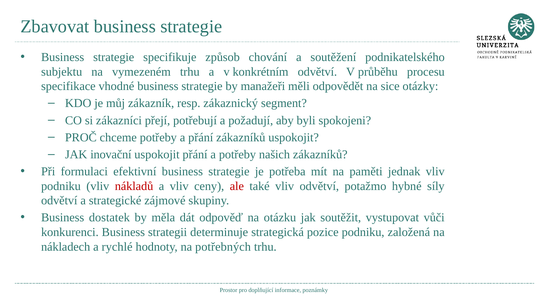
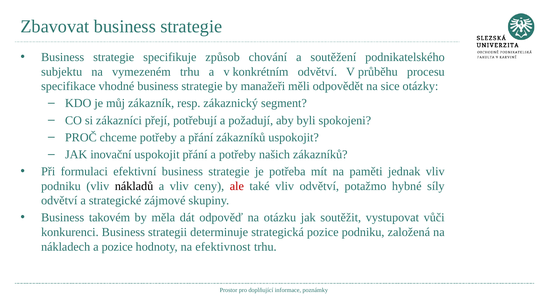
nákladů colour: red -> black (134, 186)
dostatek: dostatek -> takovém (109, 218)
a rychlé: rychlé -> pozice (117, 247)
potřebných: potřebných -> efektivnost (223, 247)
